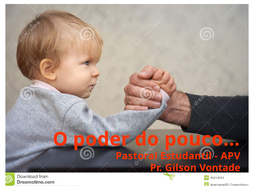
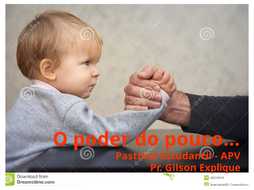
Vontade: Vontade -> Explique (220, 168)
